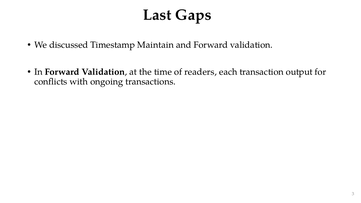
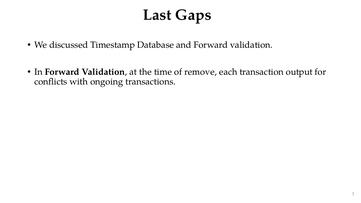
Maintain: Maintain -> Database (156, 45)
readers: readers -> remove (201, 72)
